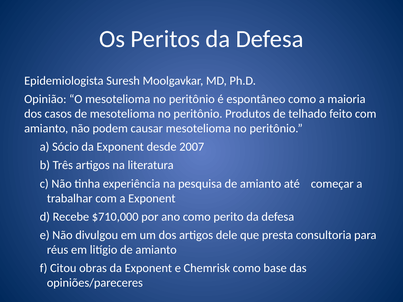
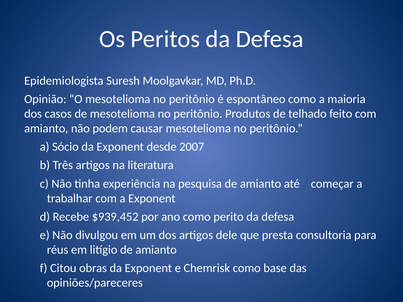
$710,000: $710,000 -> $939,452 (115, 217)
